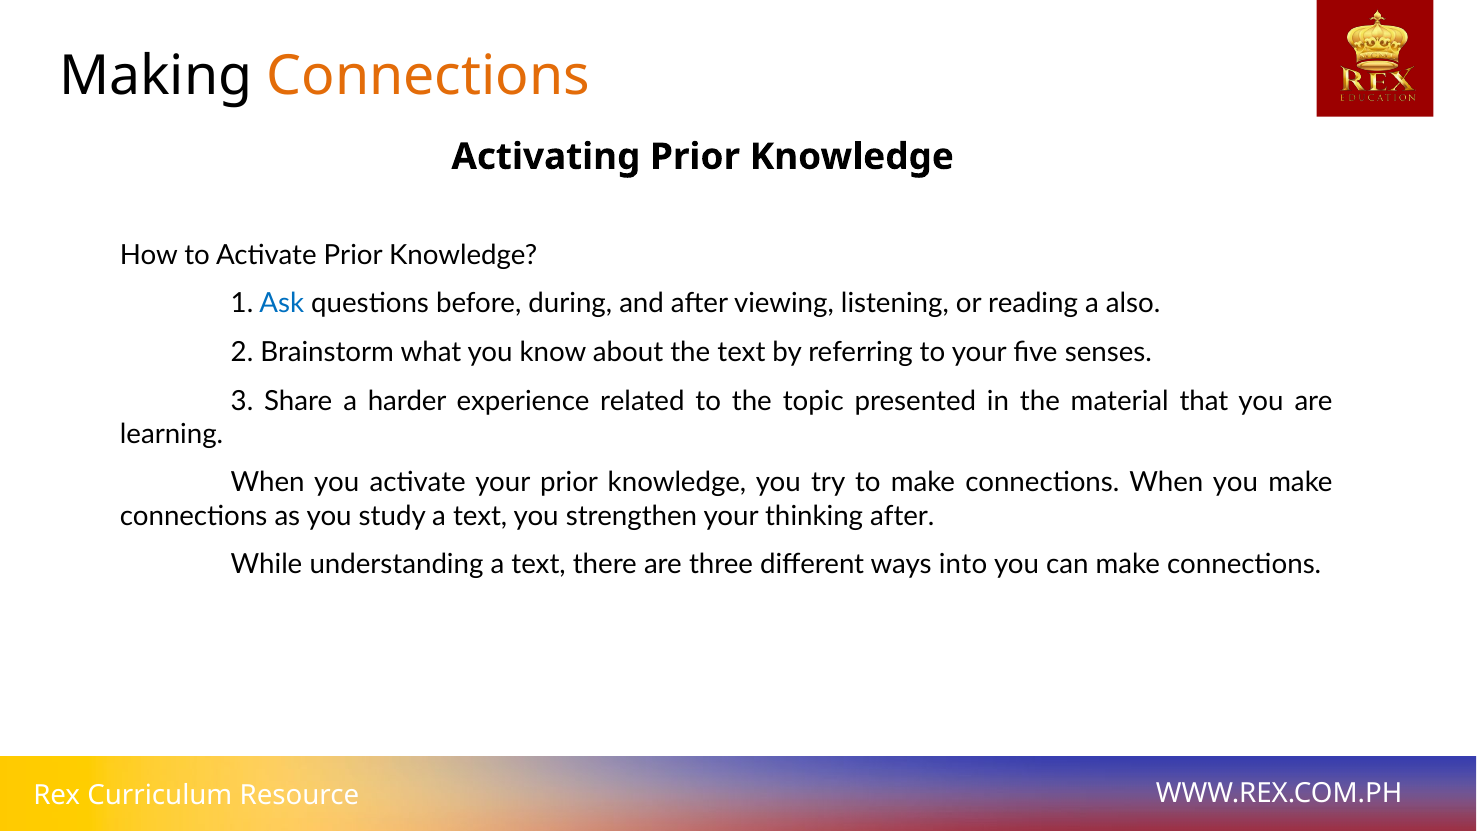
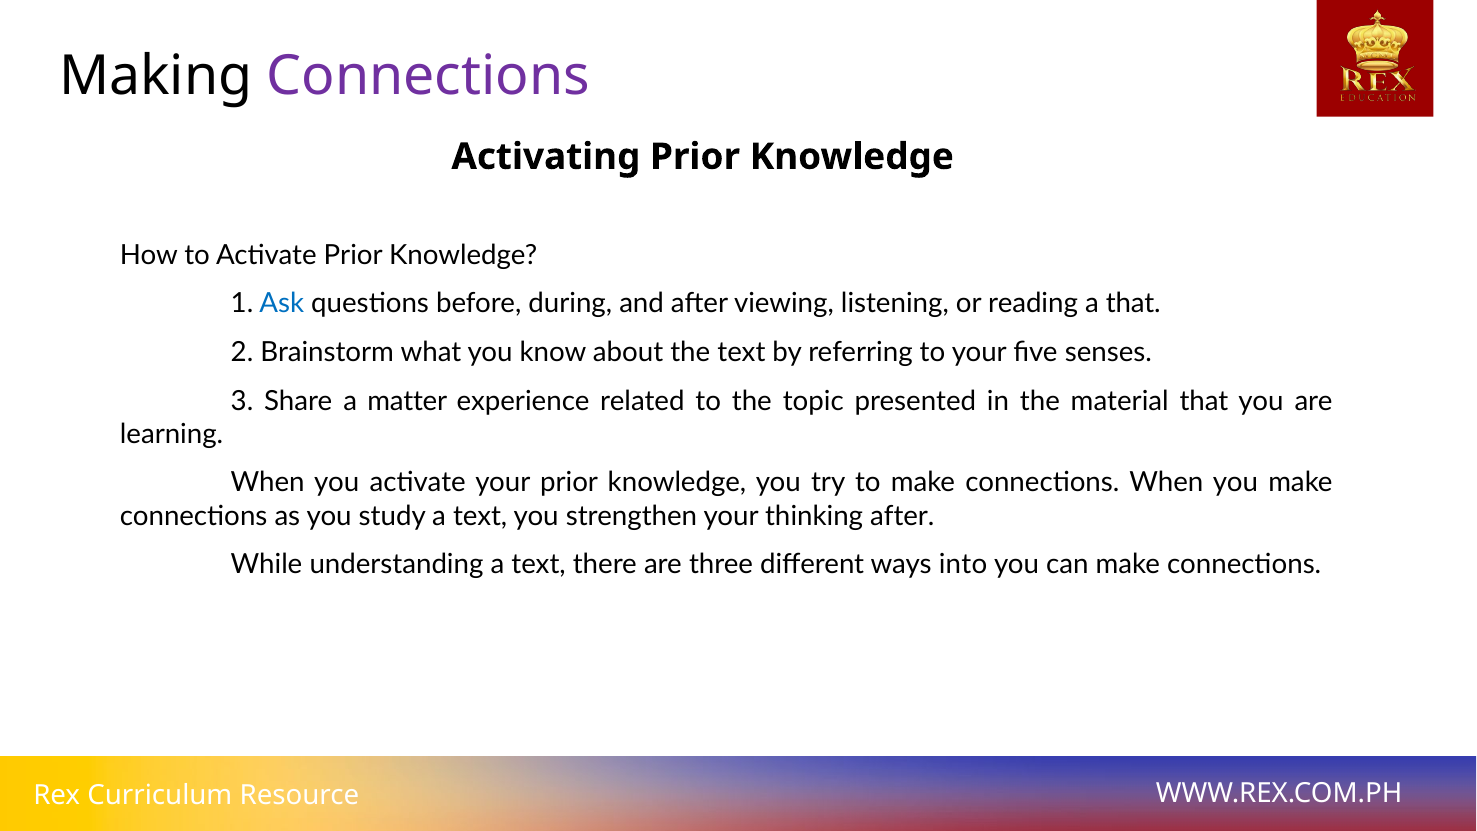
Connections colour: orange -> purple (428, 77)
a also: also -> that (1133, 304)
harder: harder -> matter (407, 401)
